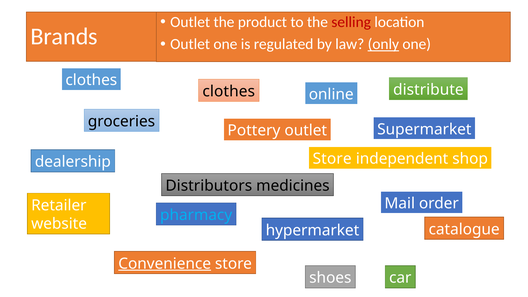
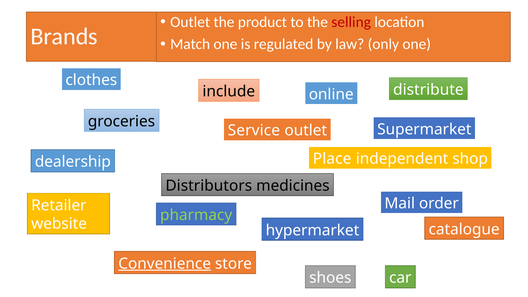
Outlet: Outlet -> Match (190, 44)
only underline: present -> none (383, 44)
clothes: clothes -> include (229, 92)
Pottery: Pottery -> Service (254, 131)
Store: Store -> Place (332, 159)
pharmacy colour: light blue -> light green (196, 215)
